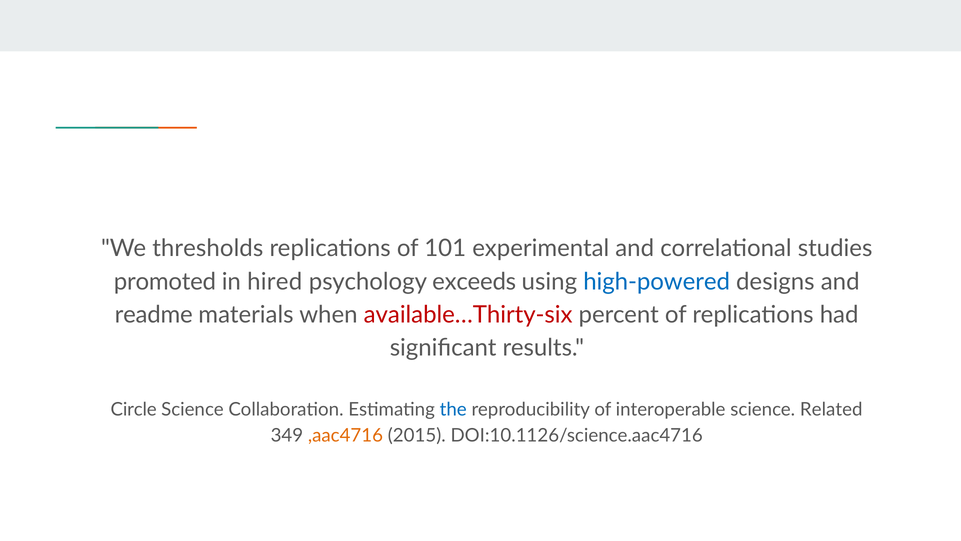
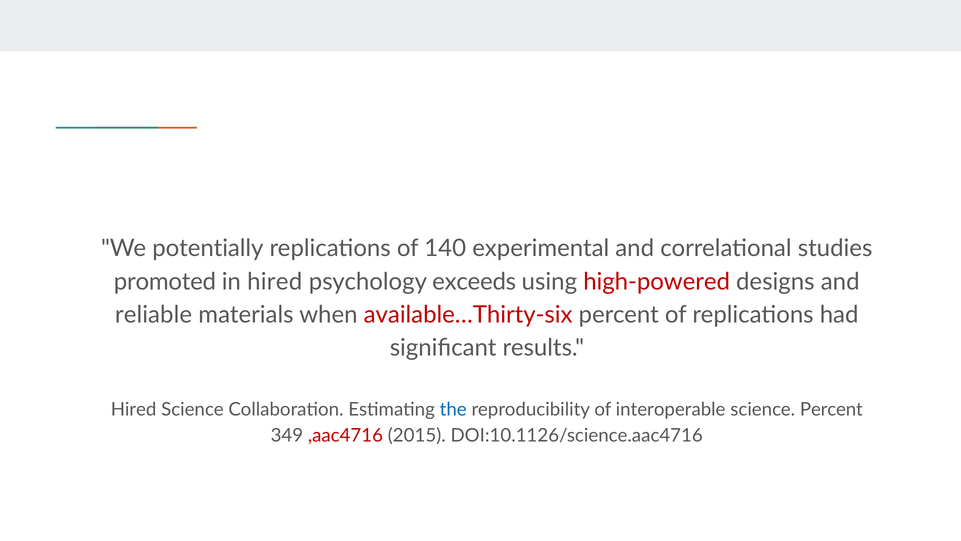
thresholds: thresholds -> potentially (208, 248)
101: 101 -> 140 (445, 248)
high-powered colour: blue -> red (657, 281)
readme: readme -> reliable (154, 314)
Circle: Circle -> Hired (134, 409)
science Related: Related -> Percent (831, 409)
,aac4716 colour: orange -> red (345, 435)
